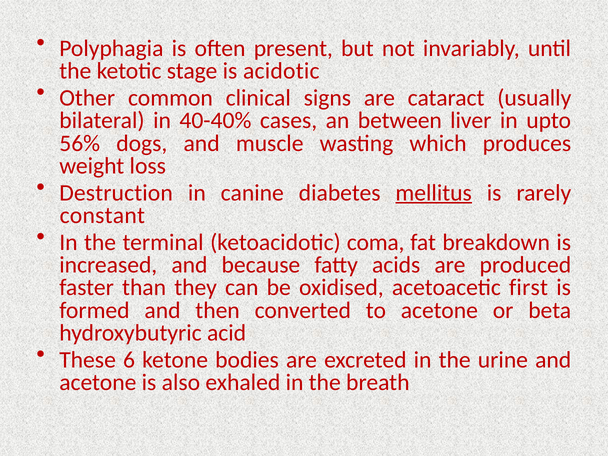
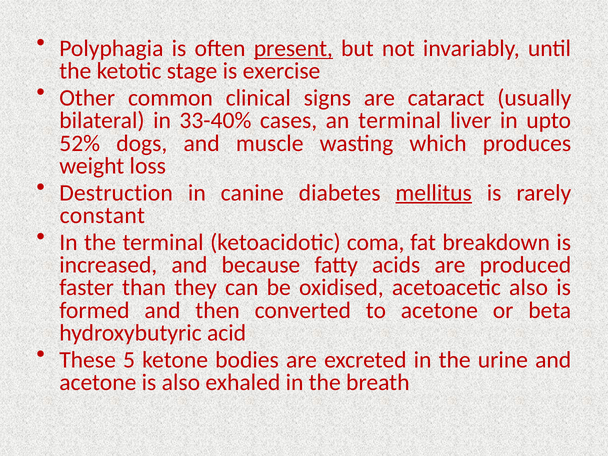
present underline: none -> present (293, 48)
acidotic: acidotic -> exercise (281, 71)
40-40%: 40-40% -> 33-40% (215, 121)
an between: between -> terminal (400, 121)
56%: 56% -> 52% (80, 143)
acetoacetic first: first -> also (529, 288)
6: 6 -> 5 (129, 360)
